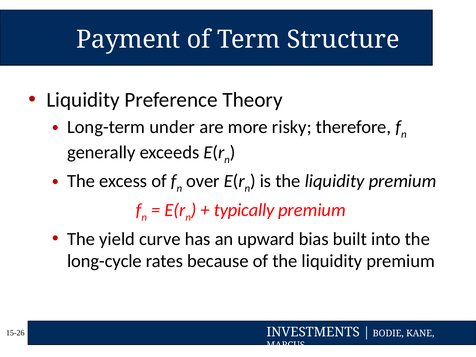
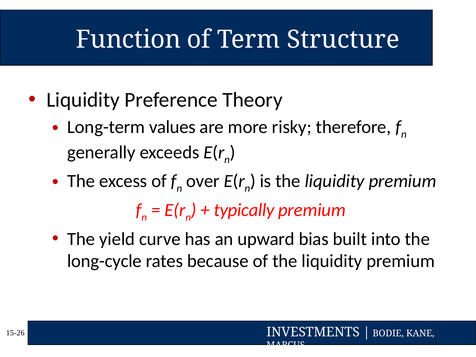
Payment: Payment -> Function (128, 39)
under: under -> values (172, 127)
